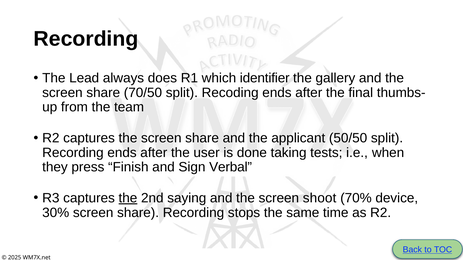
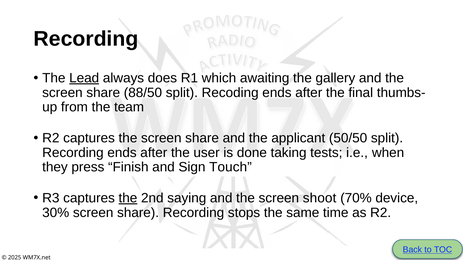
Lead underline: none -> present (84, 78)
identifier: identifier -> awaiting (265, 78)
70/50: 70/50 -> 88/50 (143, 93)
Verbal: Verbal -> Touch (230, 167)
